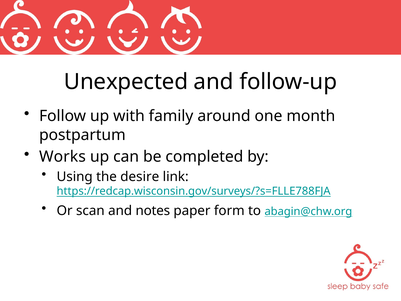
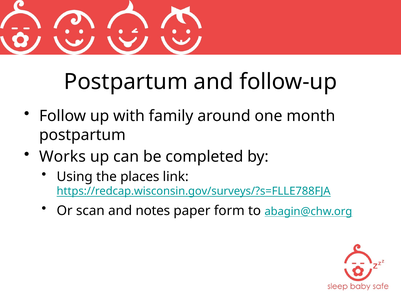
Unexpected: Unexpected -> Postpartum (126, 82)
desire: desire -> places (140, 177)
